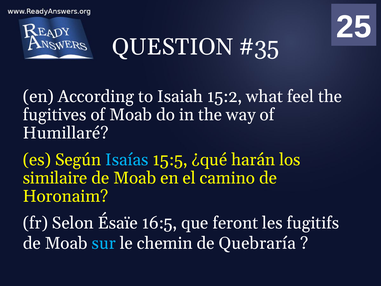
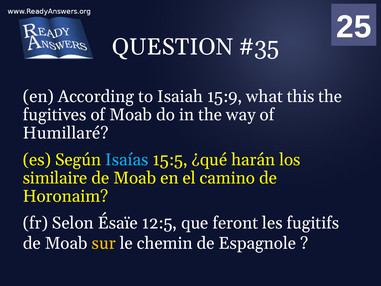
15:2: 15:2 -> 15:9 (225, 96)
feel: feel -> this (301, 96)
16:5: 16:5 -> 12:5 (159, 223)
sur colour: light blue -> yellow (104, 243)
Quebraría: Quebraría -> Espagnole (257, 243)
